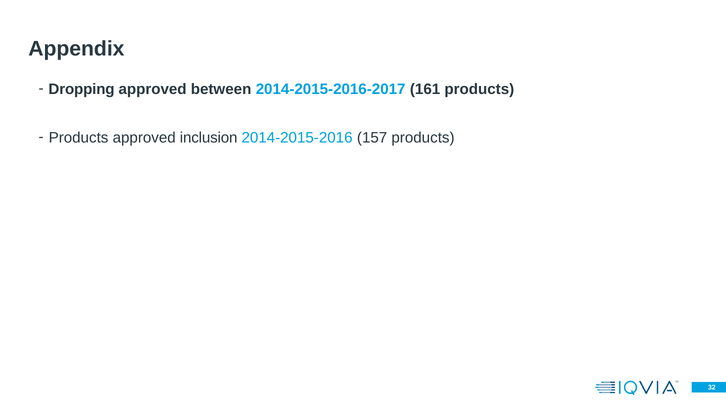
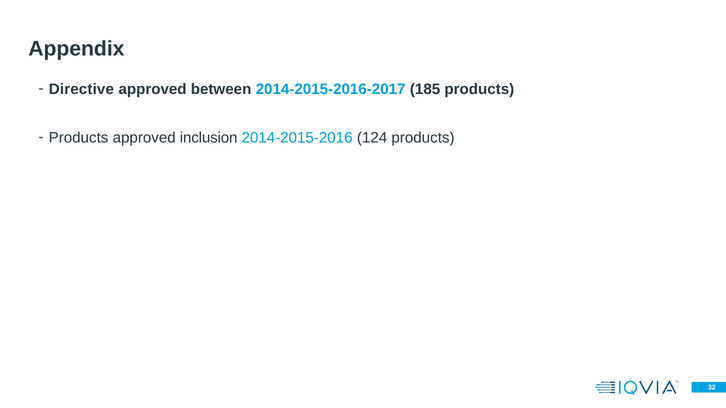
Dropping: Dropping -> Directive (81, 89)
161: 161 -> 185 (425, 89)
157: 157 -> 124 (372, 138)
